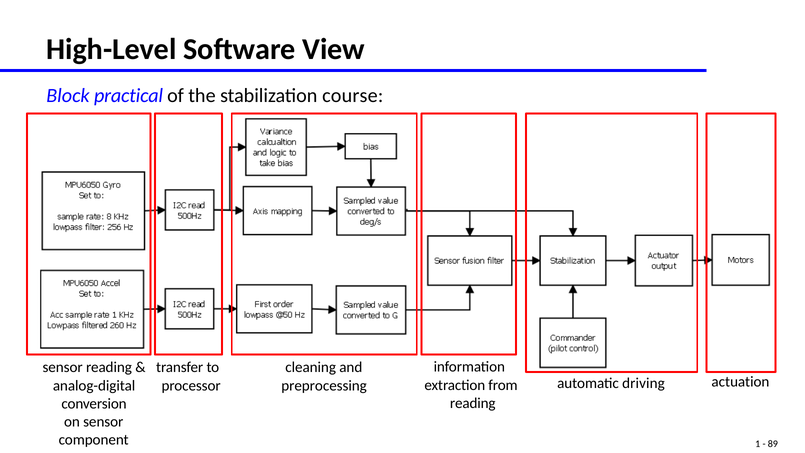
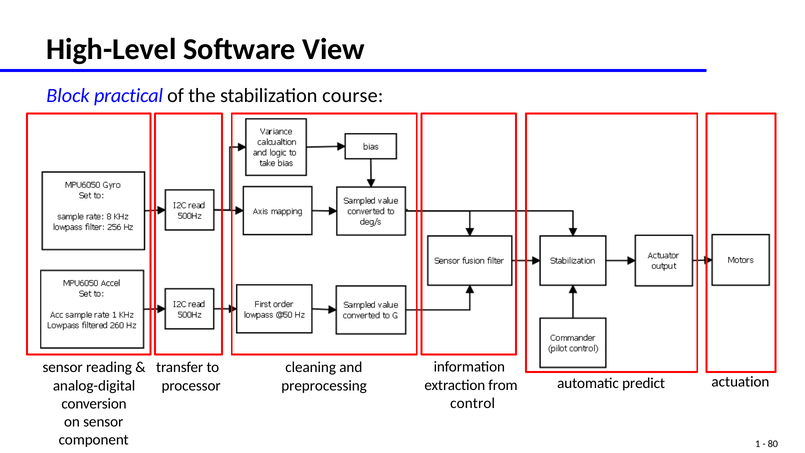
driving: driving -> predict (644, 383)
reading: reading -> control (473, 403)
89: 89 -> 80 (773, 444)
